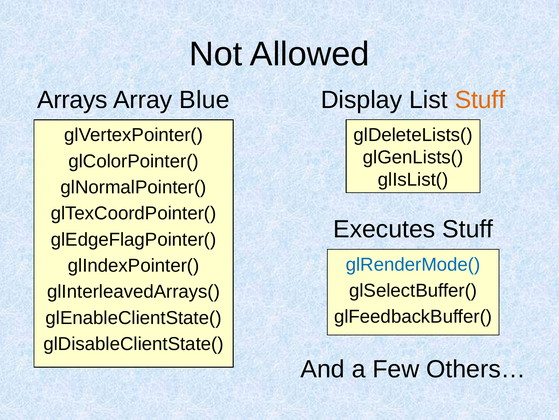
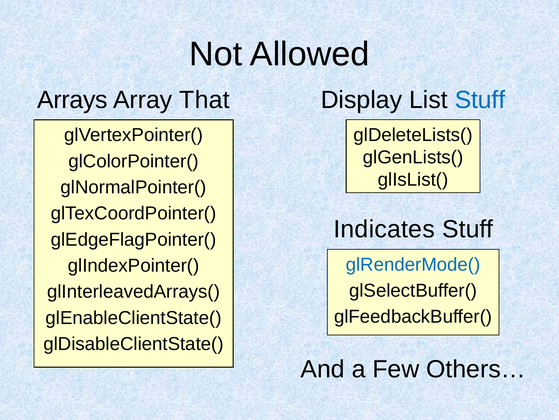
Blue: Blue -> That (204, 100)
Stuff colour: orange -> blue (480, 100)
Executes: Executes -> Indicates (384, 229)
